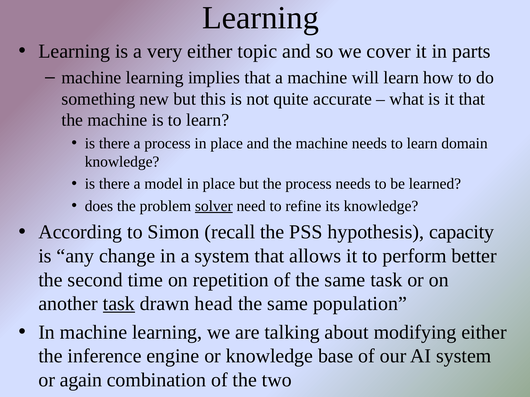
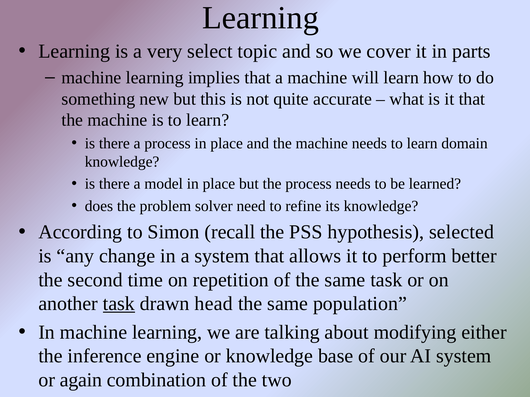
very either: either -> select (210, 51)
solver underline: present -> none (214, 206)
capacity: capacity -> selected (462, 232)
